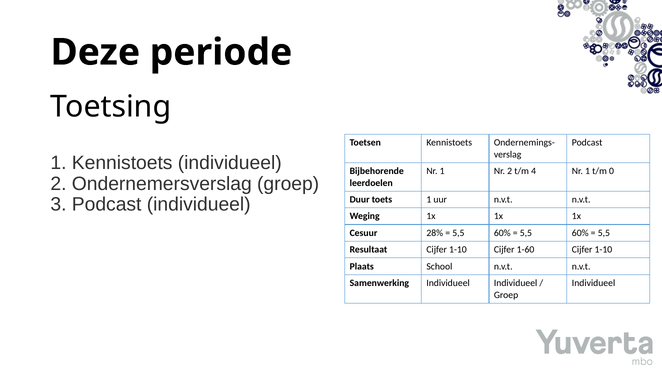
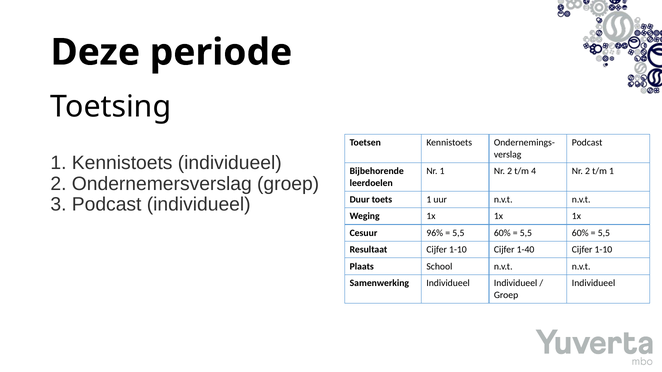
4 Nr 1: 1 -> 2 (588, 171)
t/m 0: 0 -> 1 (612, 171)
28%: 28% -> 96% (435, 233)
1-60: 1-60 -> 1-40 (525, 250)
